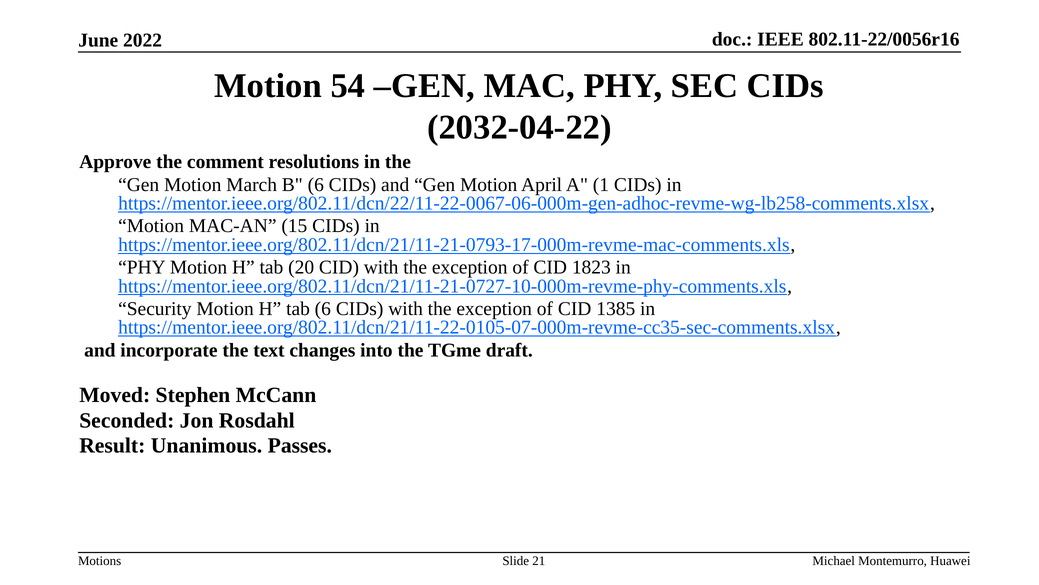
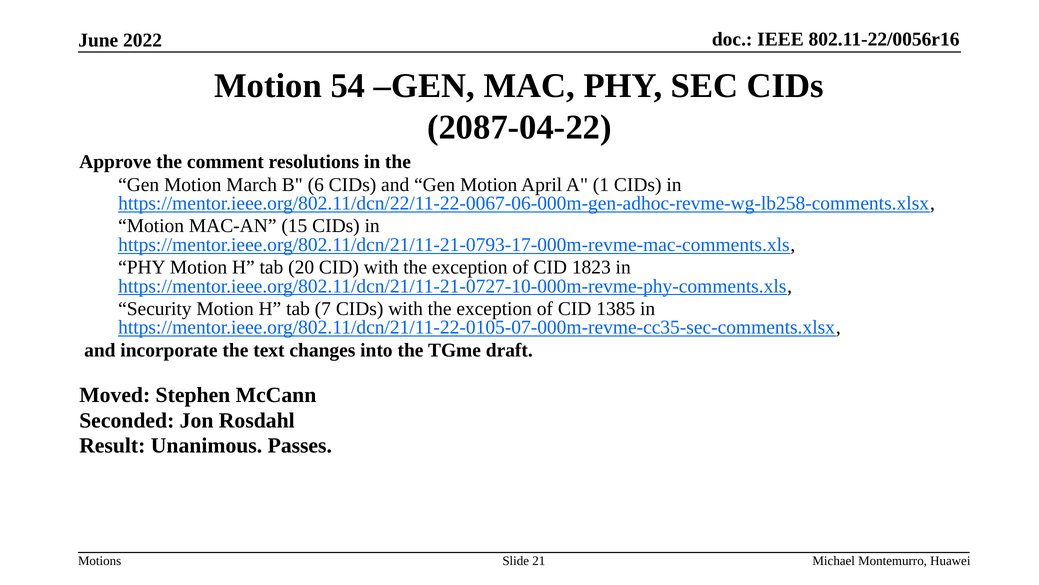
2032-04-22: 2032-04-22 -> 2087-04-22 (519, 127)
tab 6: 6 -> 7 (323, 308)
